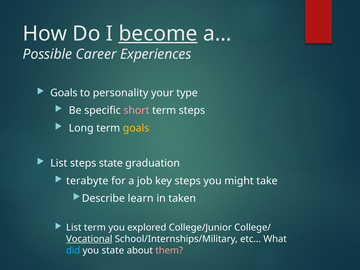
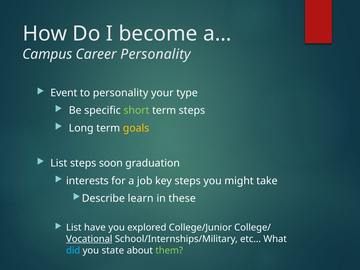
become underline: present -> none (158, 34)
Possible: Possible -> Campus (47, 54)
Career Experiences: Experiences -> Personality (156, 54)
Goals: Goals -> Event (64, 93)
short colour: pink -> light green (136, 110)
steps state: state -> soon (111, 163)
terabyte: terabyte -> interests (87, 181)
taken: taken -> these (182, 198)
List term: term -> have (95, 228)
them colour: pink -> light green (169, 250)
